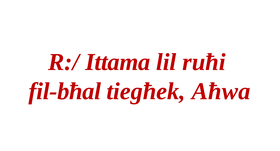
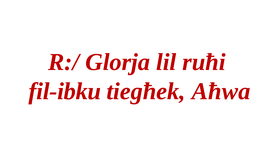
Ittama: Ittama -> Glorja (118, 62)
fil-bħal: fil-bħal -> fil-ibku (65, 91)
